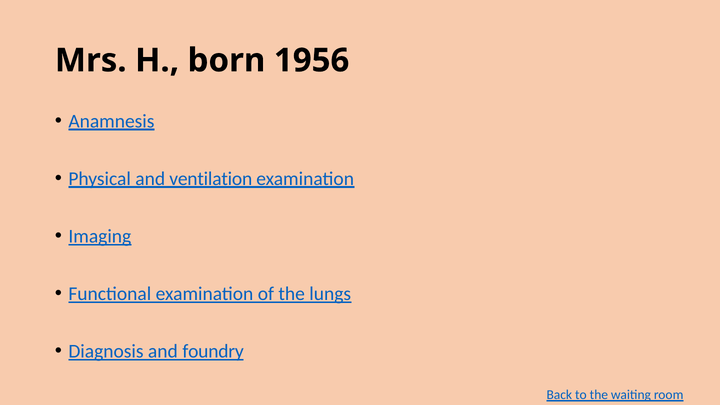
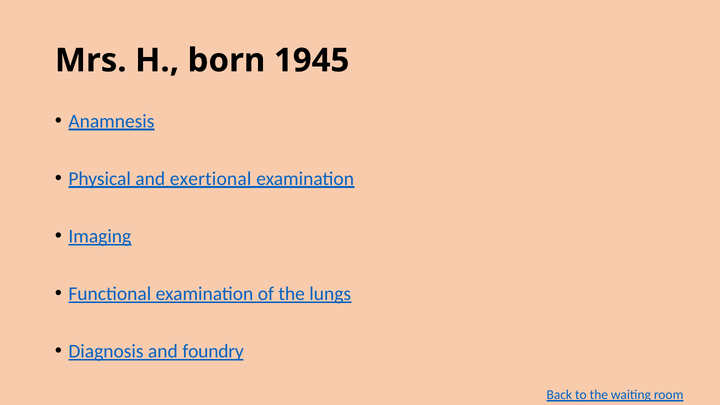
1956: 1956 -> 1945 (312, 60)
ventilation: ventilation -> exertional (211, 179)
